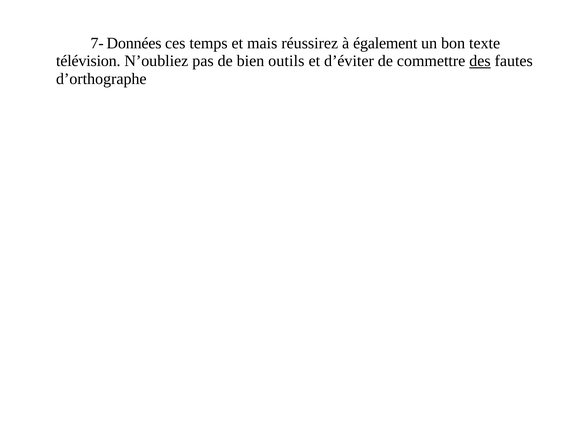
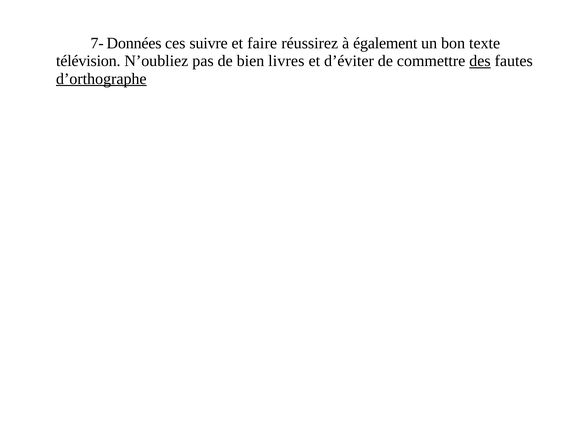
temps: temps -> suivre (209, 43)
mais: mais -> faire (262, 43)
outils: outils -> livres (286, 61)
d’orthographe underline: none -> present (101, 79)
